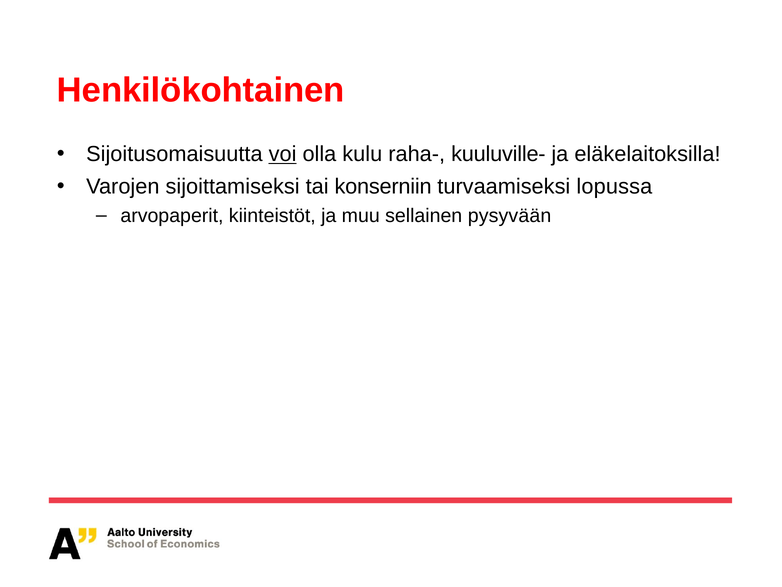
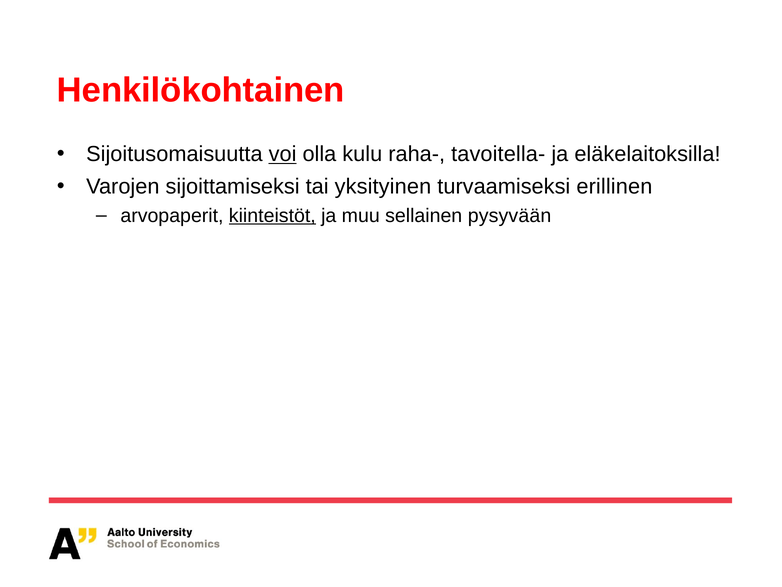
kuuluville-: kuuluville- -> tavoitella- (498, 154)
konserniin: konserniin -> yksityinen (383, 187)
lopussa: lopussa -> erillinen (614, 187)
kiinteistöt underline: none -> present (272, 216)
